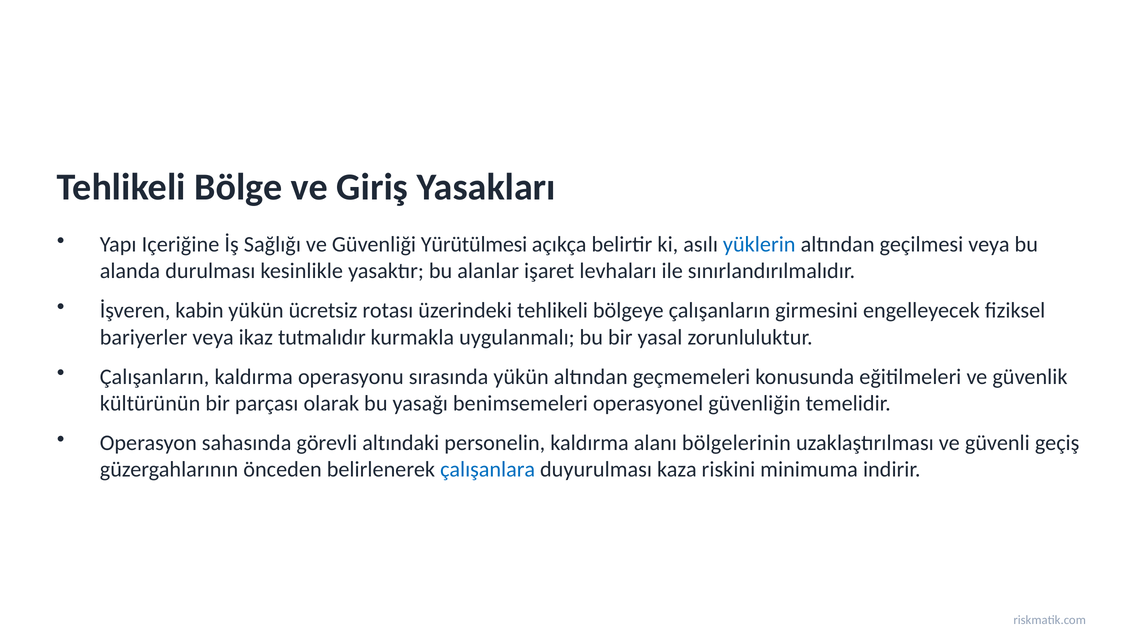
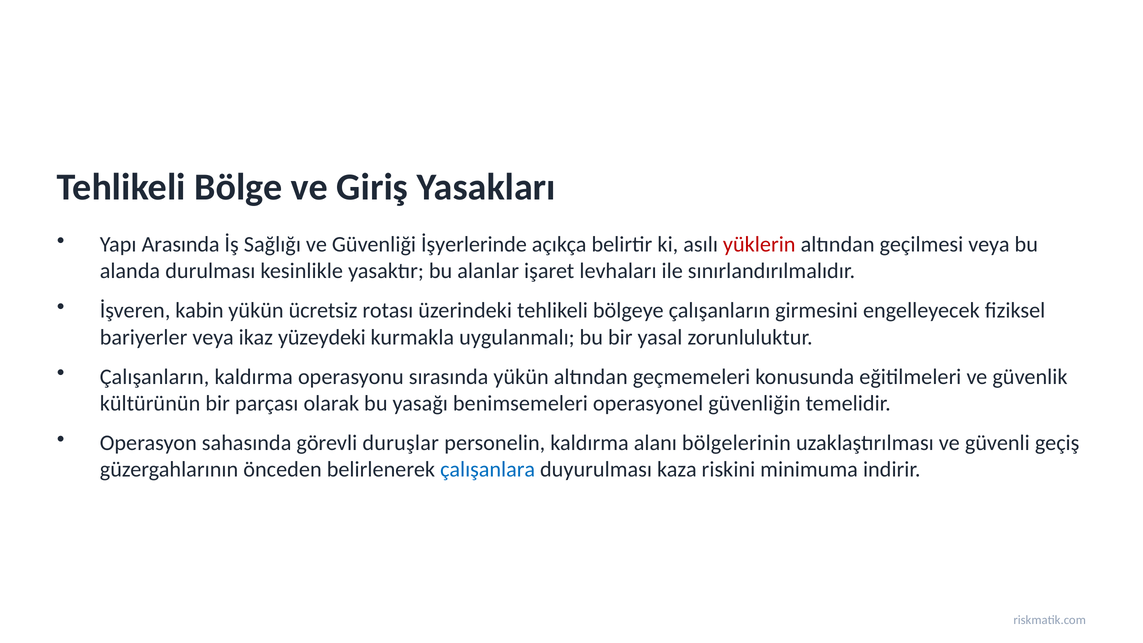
Içeriğine: Içeriğine -> Arasında (181, 244)
Yürütülmesi: Yürütülmesi -> İşyerlerinde (474, 244)
yüklerin colour: blue -> red (759, 244)
tutmalıdır: tutmalıdır -> yüzeydeki (322, 337)
altındaki: altındaki -> duruşlar (401, 443)
